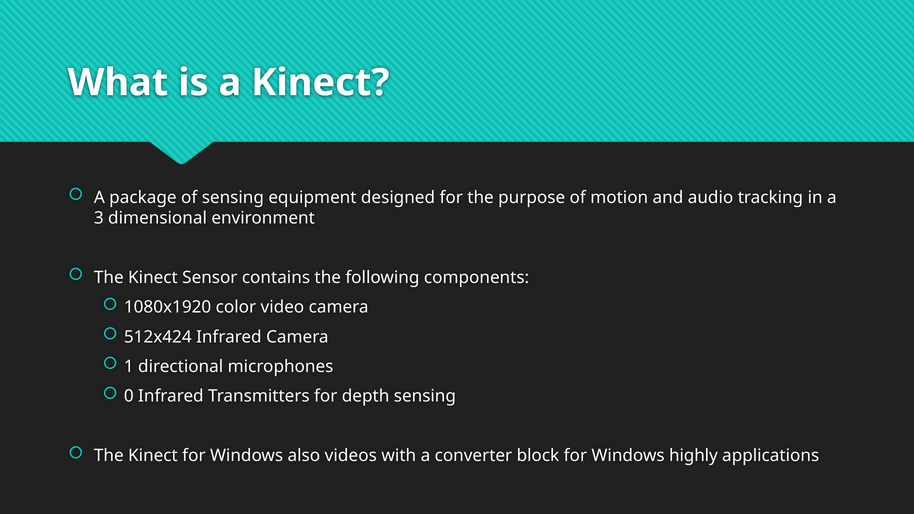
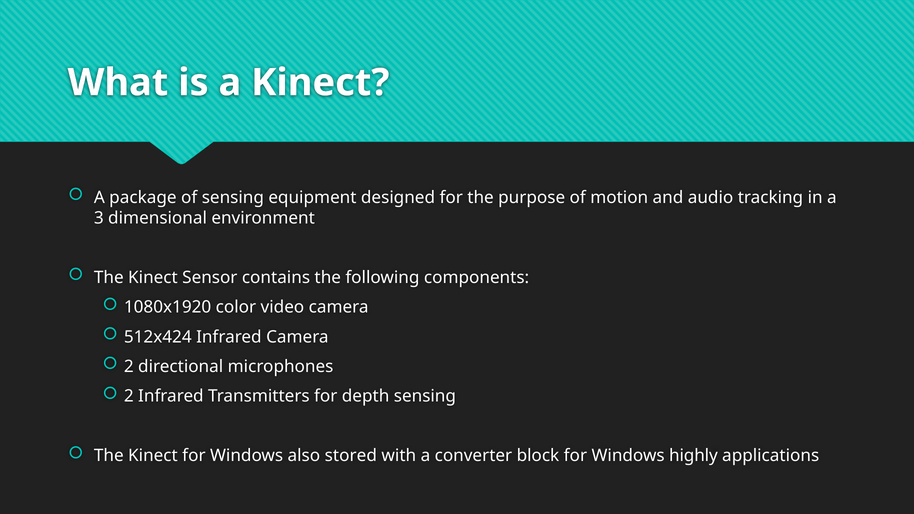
1: 1 -> 2 (129, 367)
0: 0 -> 2 (129, 396)
videos: videos -> stored (351, 456)
